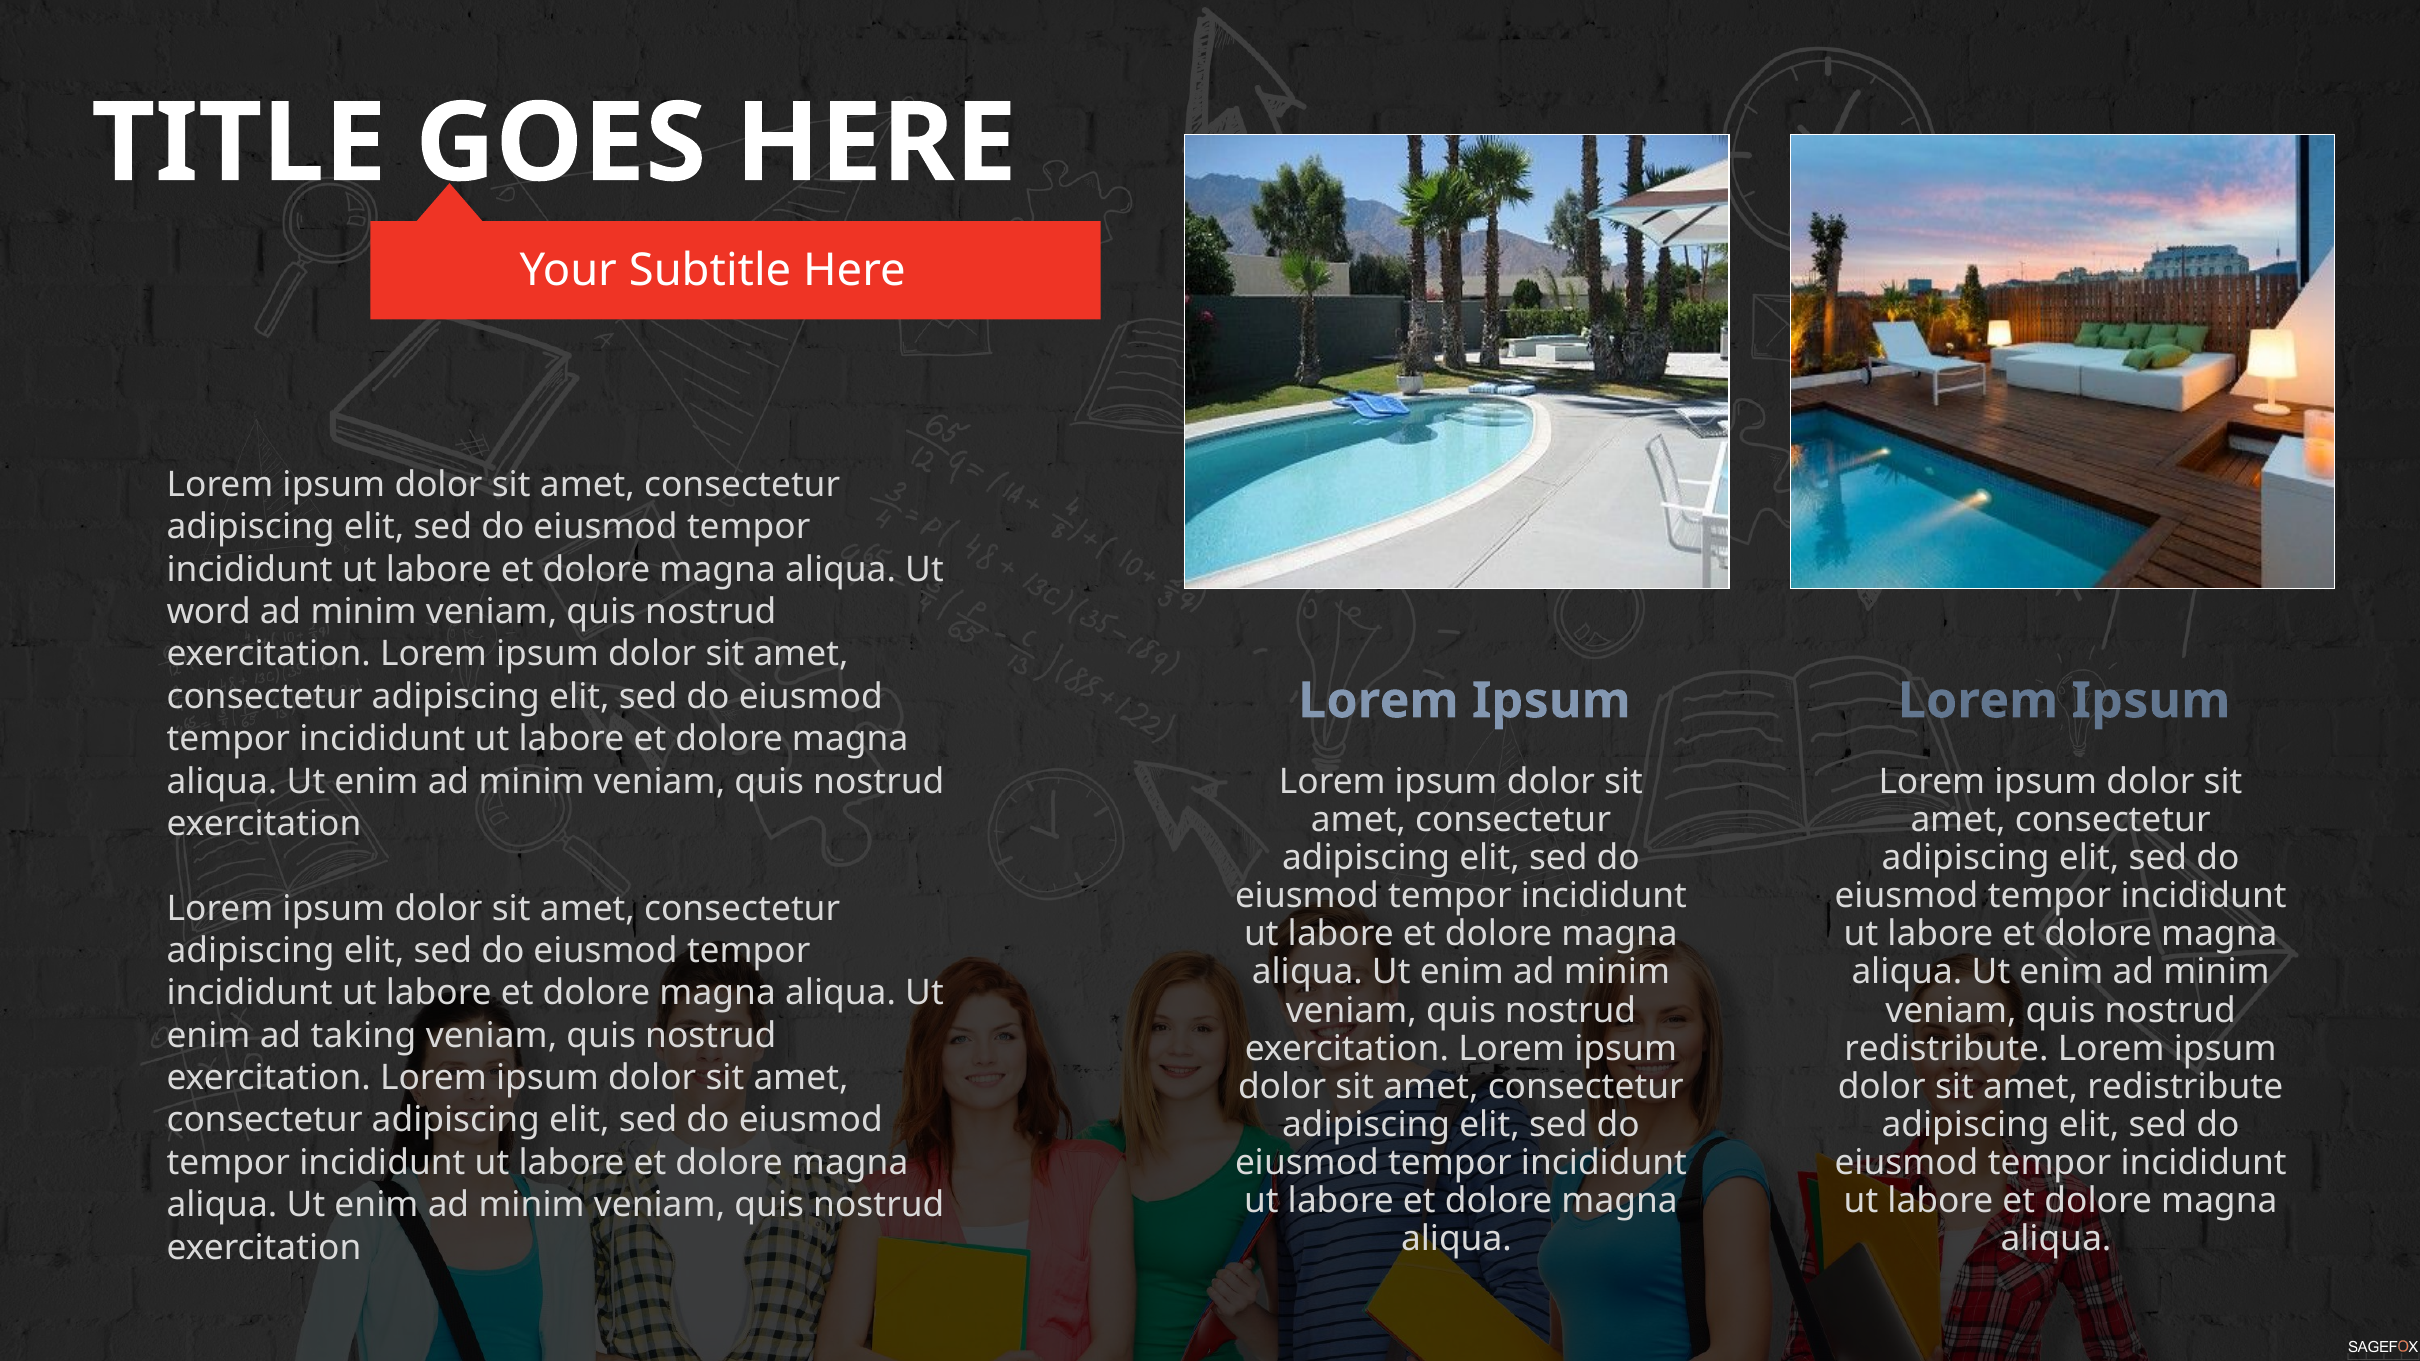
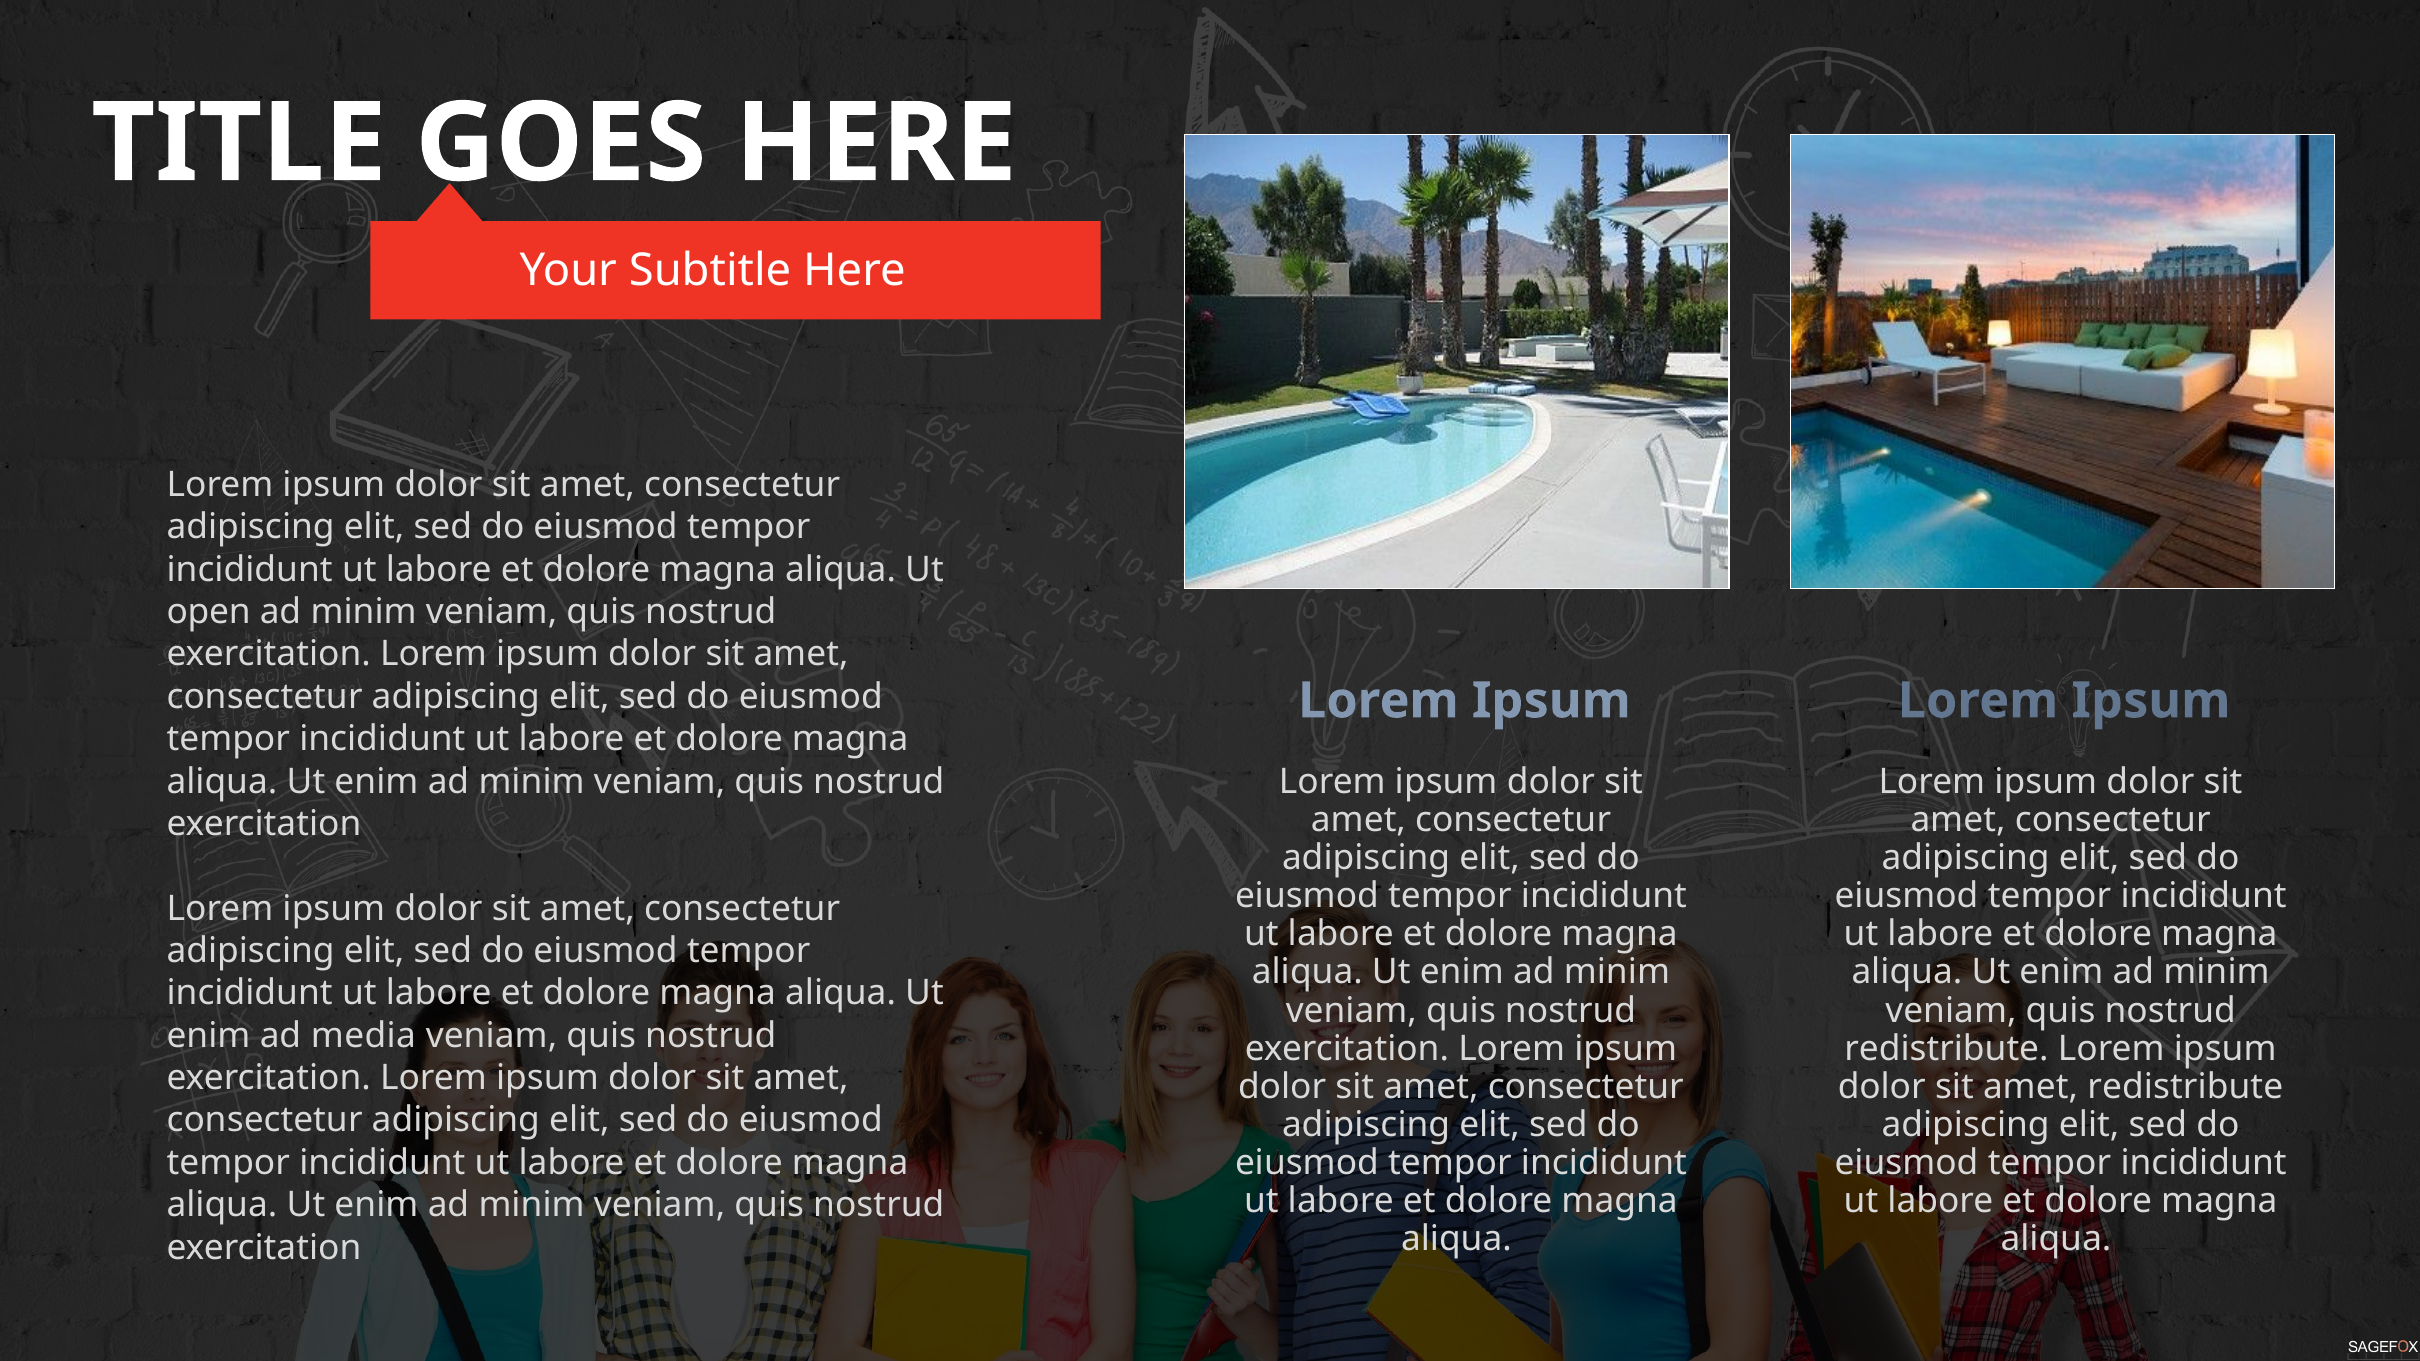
word: word -> open (209, 612)
taking: taking -> media (363, 1036)
